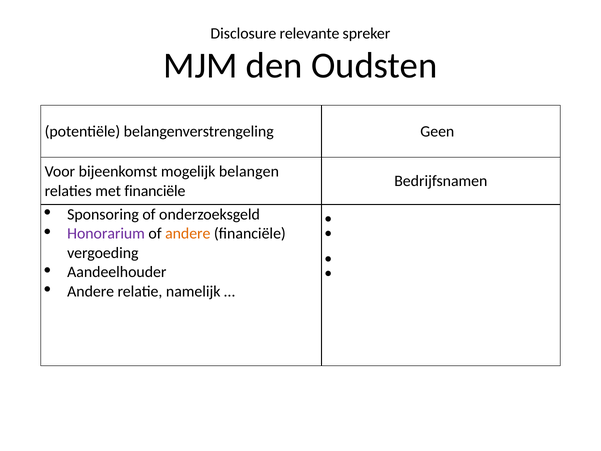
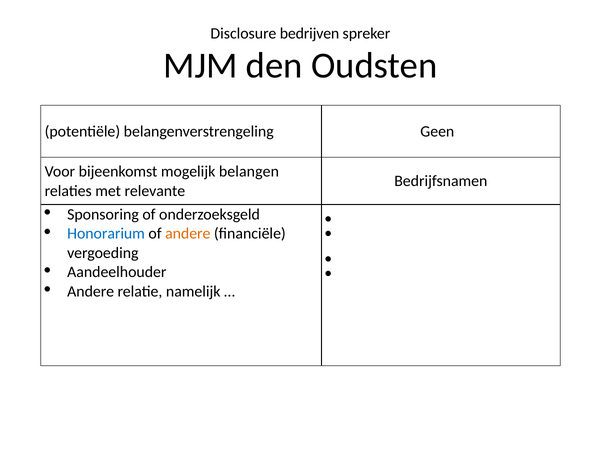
relevante: relevante -> bedrijven (310, 33)
met financiële: financiële -> relevante (155, 191)
Honorarium colour: purple -> blue (106, 233)
